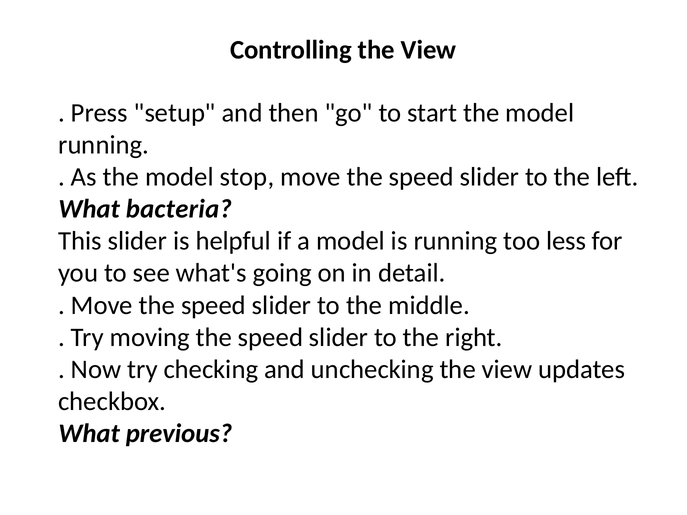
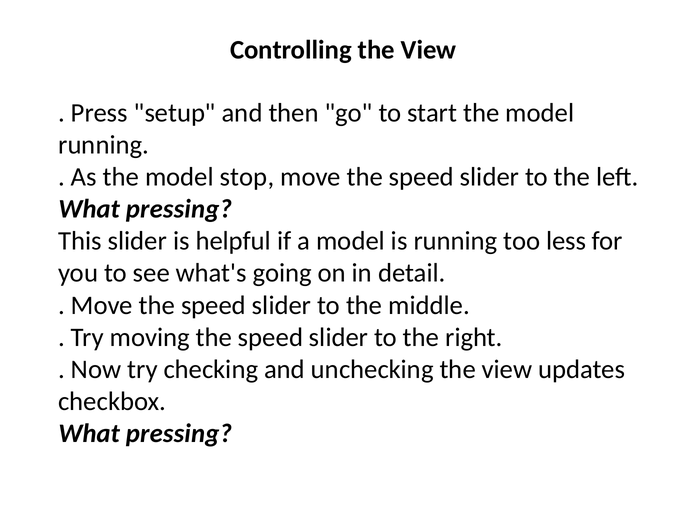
bacteria: bacteria -> pressing (179, 209)
previous: previous -> pressing (179, 434)
